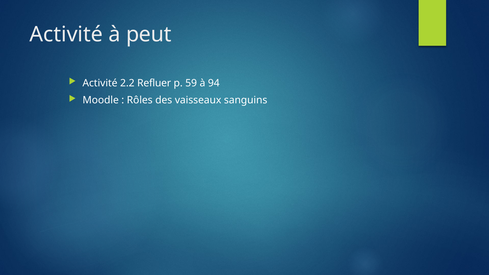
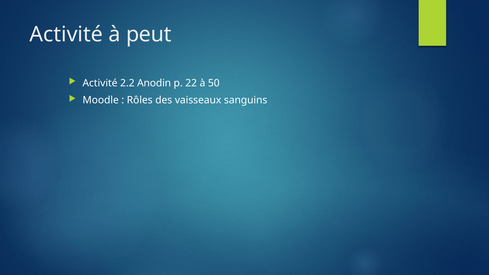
Refluer: Refluer -> Anodin (154, 83)
59: 59 -> 22 (191, 83)
94: 94 -> 50 (214, 83)
